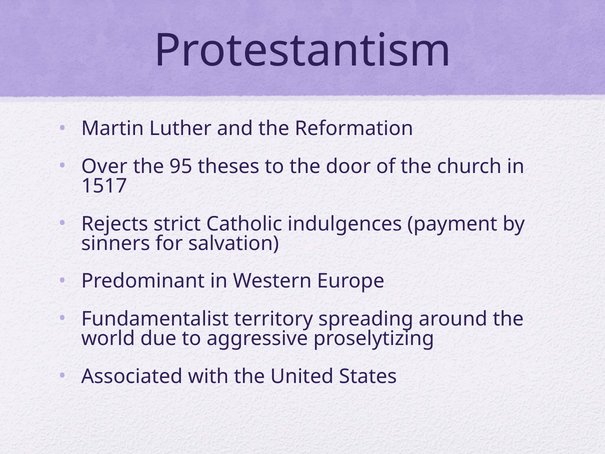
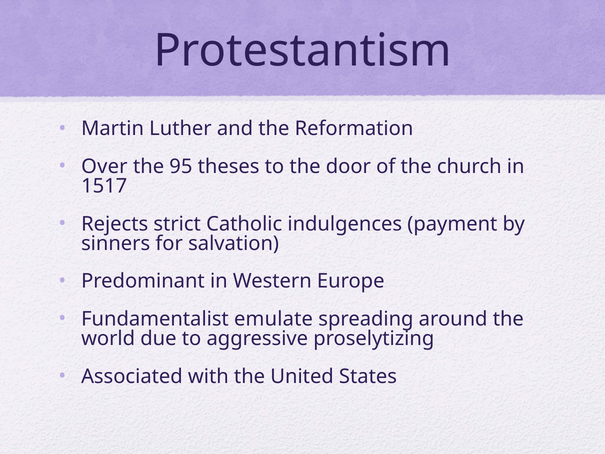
territory: territory -> emulate (274, 319)
